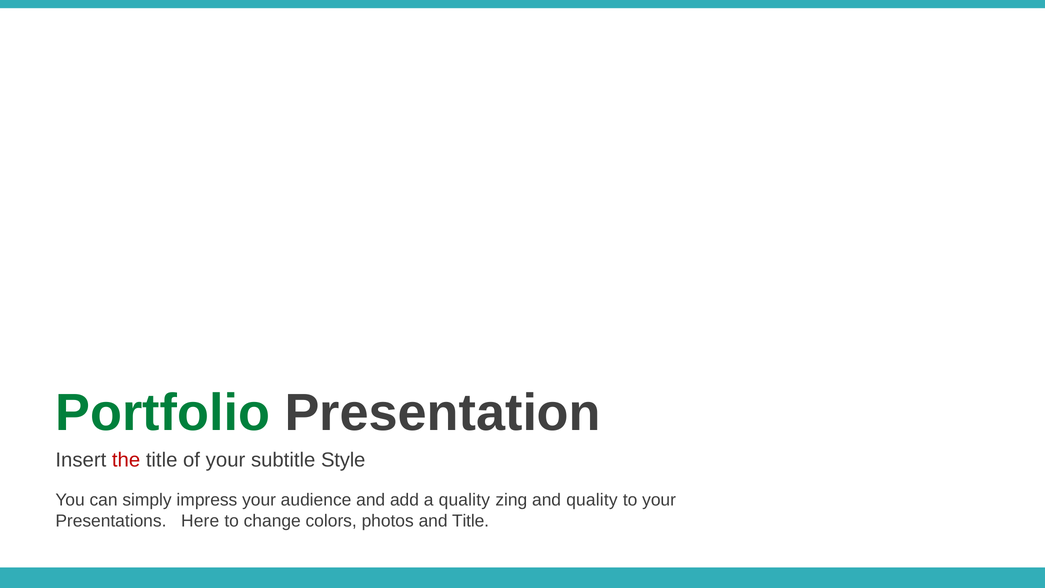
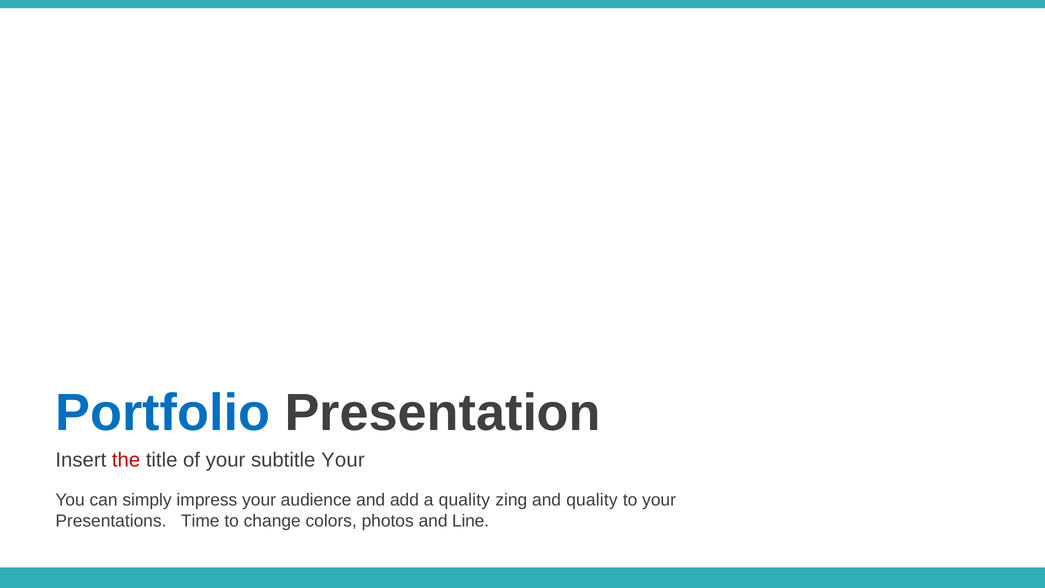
Portfolio colour: green -> blue (163, 413)
subtitle Style: Style -> Your (343, 460)
Here: Here -> Time (200, 521)
and Title: Title -> Line (471, 521)
